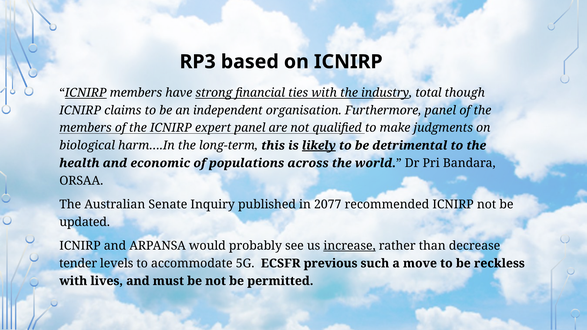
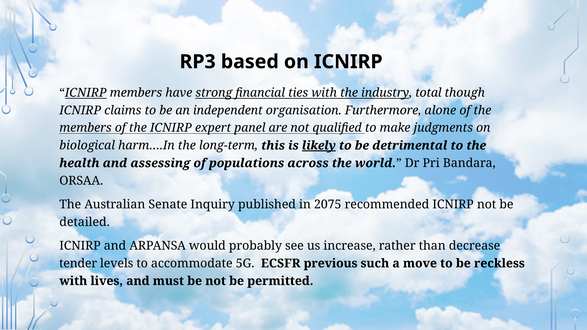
Furthermore panel: panel -> alone (440, 110)
economic: economic -> assessing (160, 163)
2077: 2077 -> 2075 (328, 205)
updated: updated -> detailed (85, 222)
increase underline: present -> none (350, 246)
